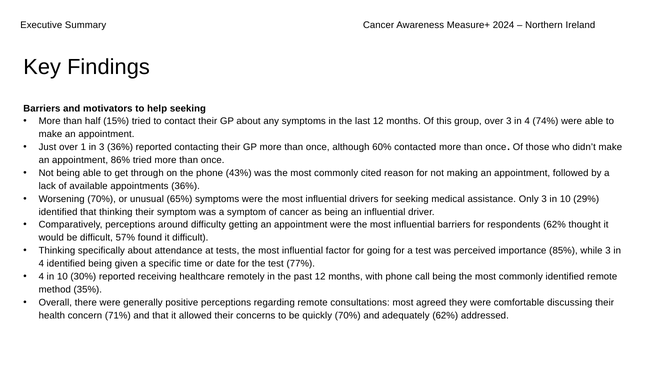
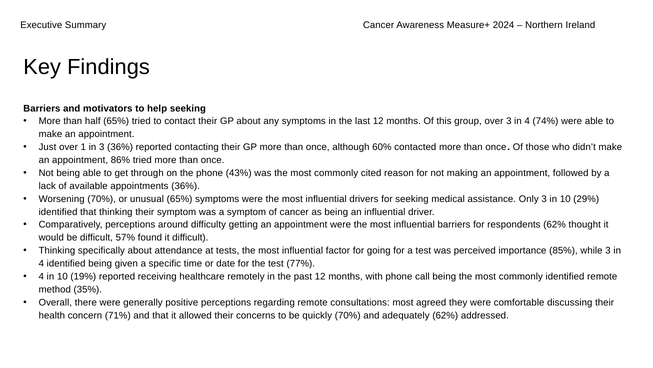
half 15%: 15% -> 65% (116, 121)
30%: 30% -> 19% (83, 276)
